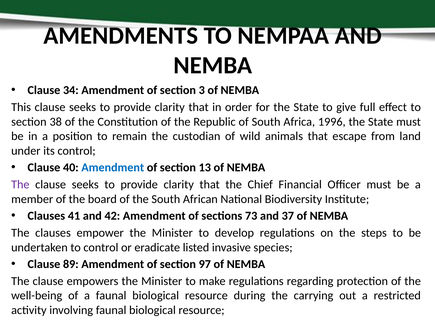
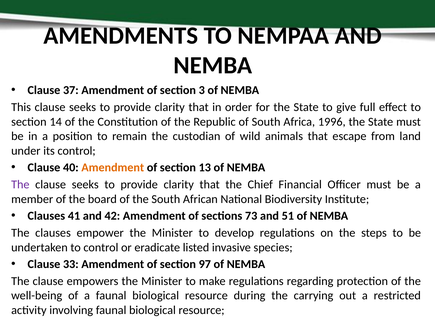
34: 34 -> 37 (71, 90)
38: 38 -> 14 (56, 122)
Amendment colour: blue -> orange (113, 168)
37: 37 -> 51 (288, 216)
89: 89 -> 33 (71, 264)
